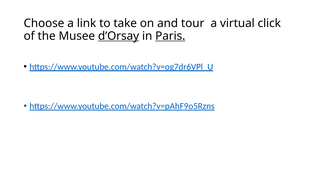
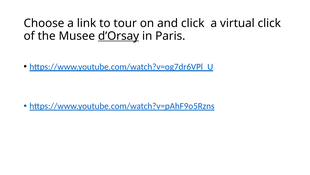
take: take -> tour (125, 23)
and tour: tour -> click (193, 23)
Paris underline: present -> none (170, 36)
